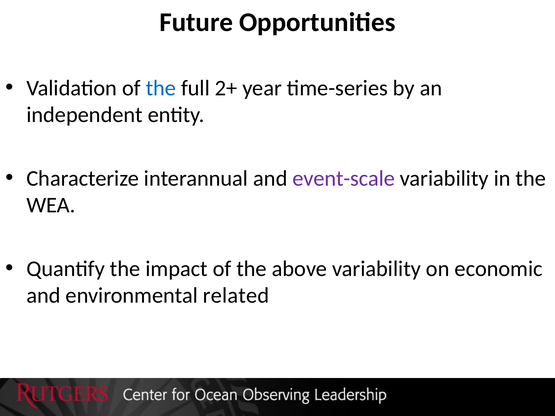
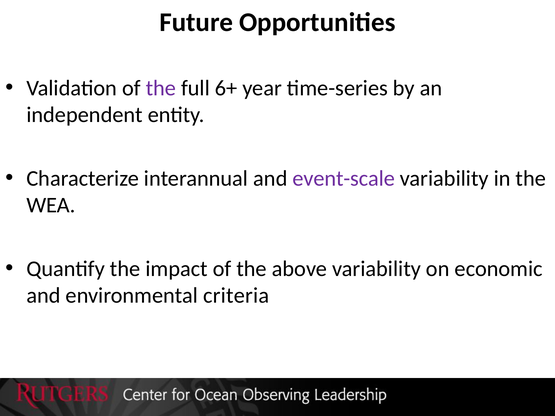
the colour: blue -> purple (161, 88)
2+: 2+ -> 6+ (226, 88)
related: related -> criteria (236, 296)
